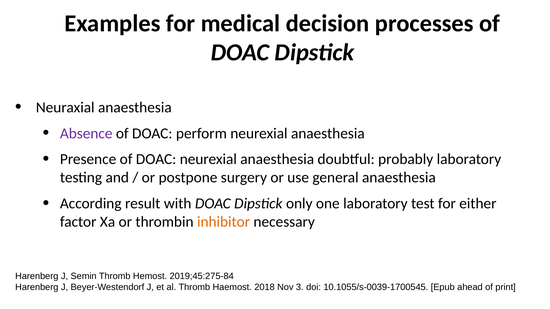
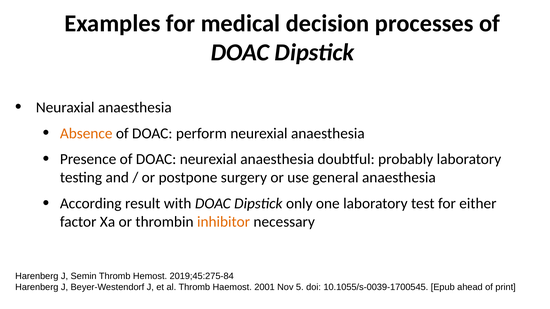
Absence colour: purple -> orange (86, 133)
2018: 2018 -> 2001 (265, 288)
3: 3 -> 5 (300, 288)
